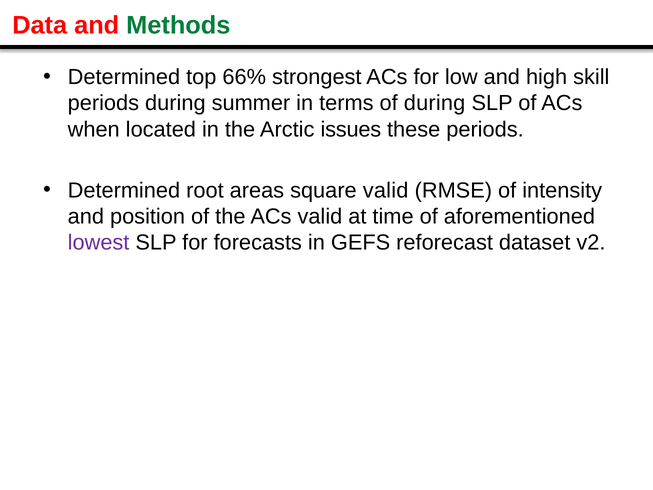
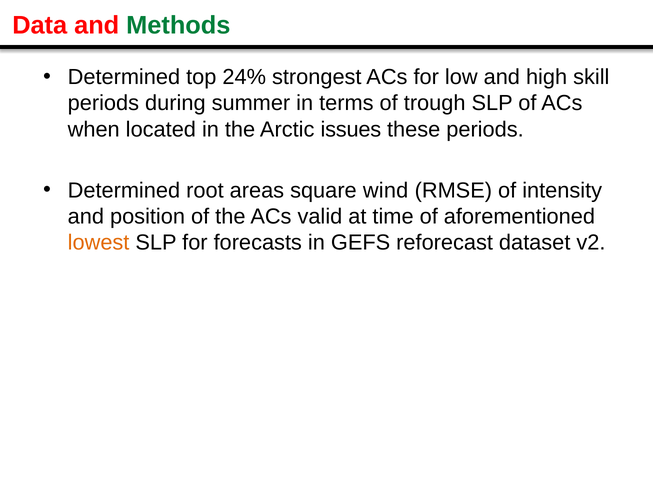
66%: 66% -> 24% (244, 77)
of during: during -> trough (435, 103)
square valid: valid -> wind (386, 190)
lowest colour: purple -> orange (99, 243)
